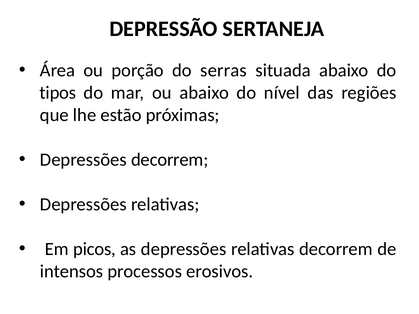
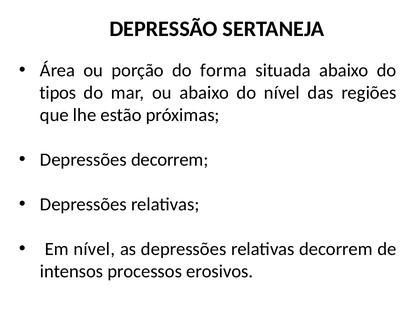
serras: serras -> forma (224, 70)
Em picos: picos -> nível (94, 249)
